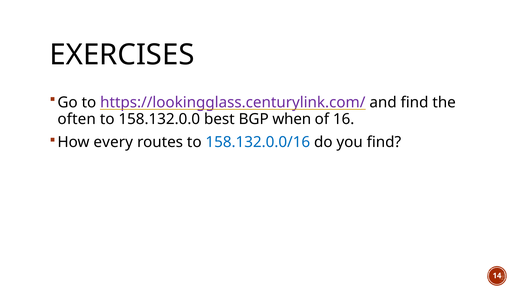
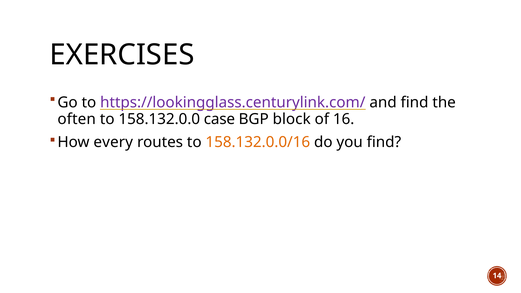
best: best -> case (219, 119)
when: when -> block (292, 119)
158.132.0.0/16 colour: blue -> orange (258, 142)
